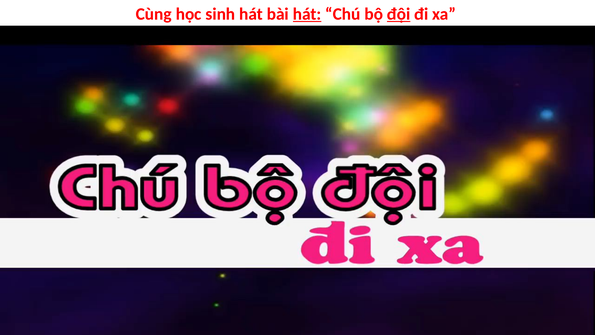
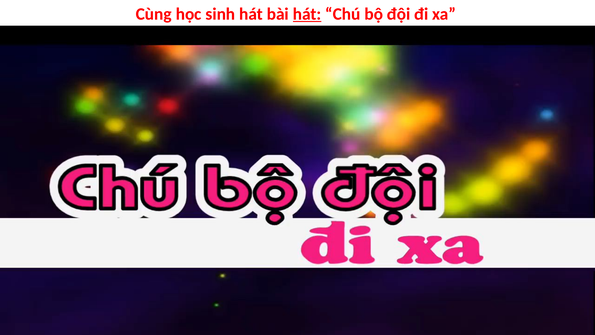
đội underline: present -> none (399, 14)
